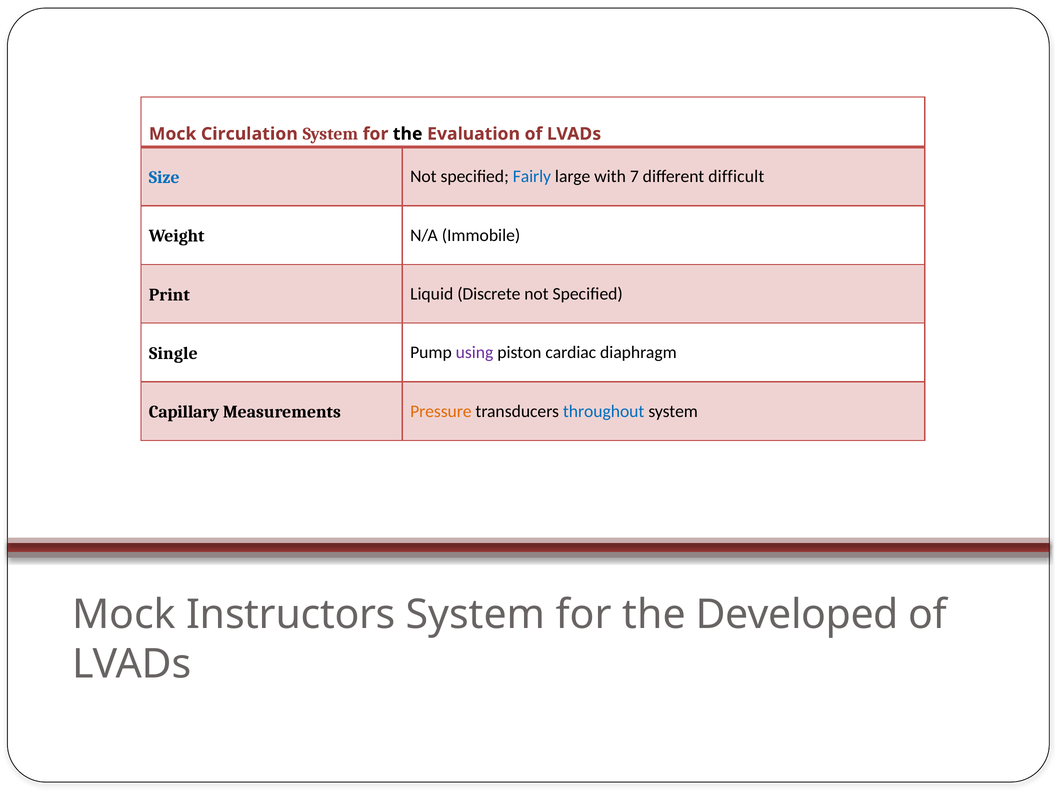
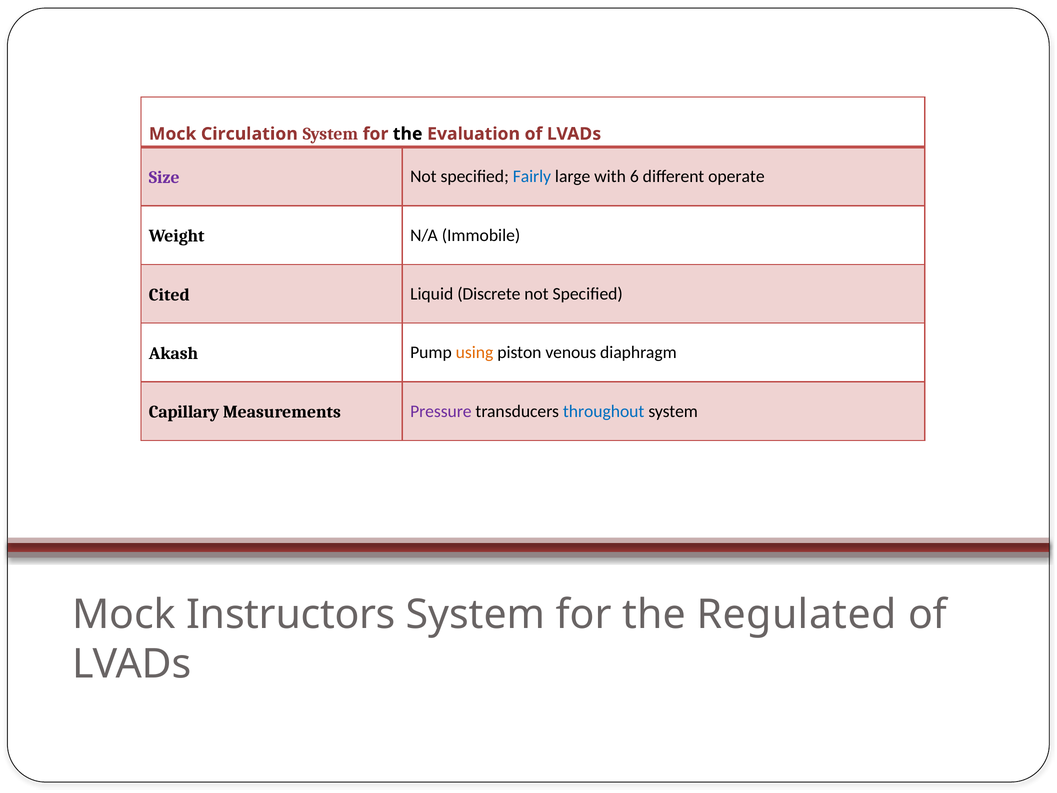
Size colour: blue -> purple (164, 177)
7: 7 -> 6 (634, 177)
difficult: difficult -> operate (736, 177)
Print: Print -> Cited (169, 295)
Single: Single -> Akash (173, 353)
using colour: purple -> orange (475, 352)
cardiac: cardiac -> venous (571, 352)
Pressure colour: orange -> purple (441, 411)
Developed: Developed -> Regulated (797, 615)
